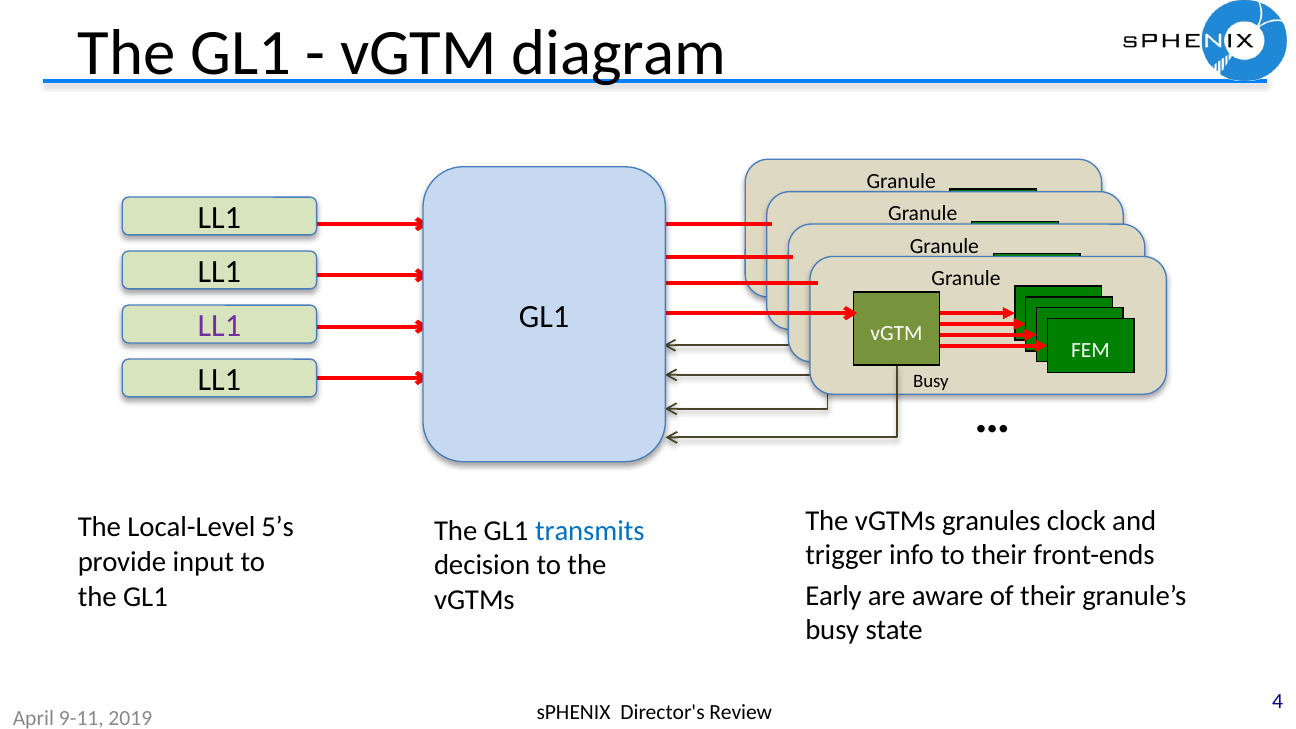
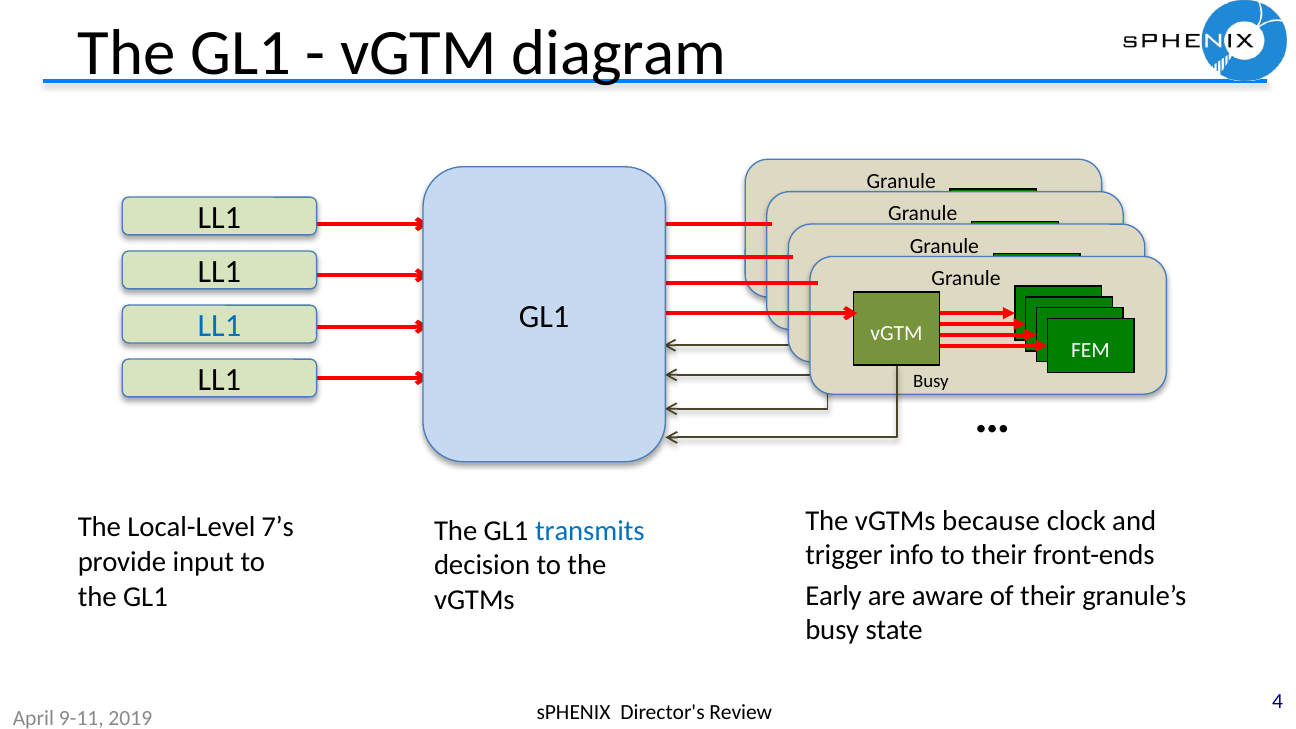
LL1 colour: purple -> blue (219, 326)
granules: granules -> because (991, 521)
5’s: 5’s -> 7’s (278, 527)
